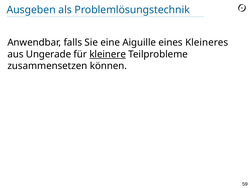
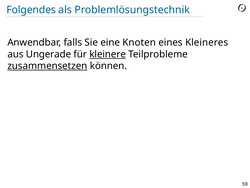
Ausgeben: Ausgeben -> Folgendes (31, 10)
Aiguille: Aiguille -> Knoten (139, 42)
zusammensetzen underline: none -> present (47, 66)
